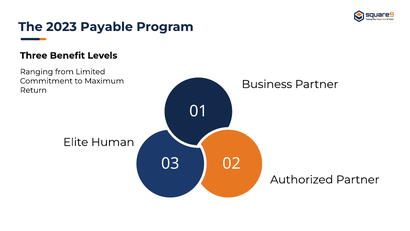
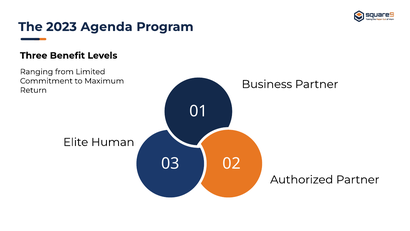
Payable: Payable -> Agenda (107, 27)
